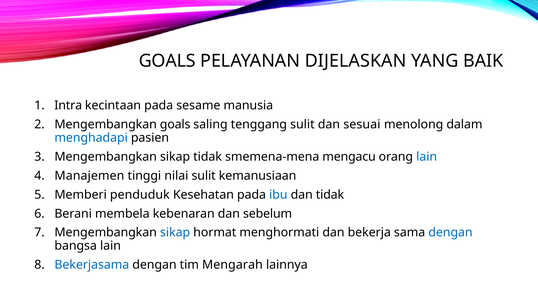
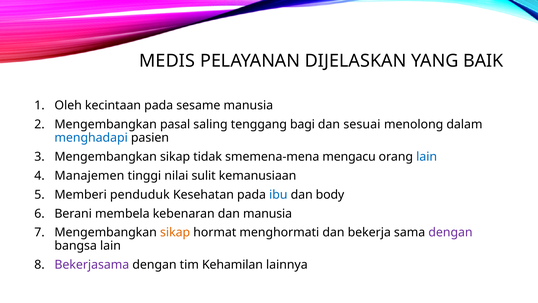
GOALS: GOALS -> MEDIS (167, 61)
Intra: Intra -> Oleh (68, 105)
Mengembangkan goals: goals -> pasal (175, 124)
tenggang sulit: sulit -> bagi (302, 124)
dan tidak: tidak -> body (330, 194)
dan sebelum: sebelum -> manusia (268, 213)
sikap colour: blue -> orange (175, 232)
dengan colour: blue -> purple (450, 232)
Bekerjasama colour: blue -> purple (92, 264)
Mengarah: Mengarah -> Kehamilan (232, 264)
